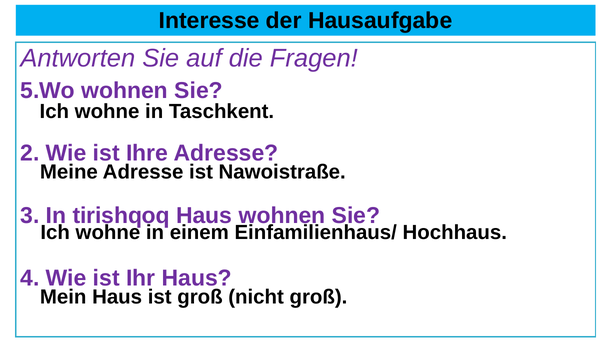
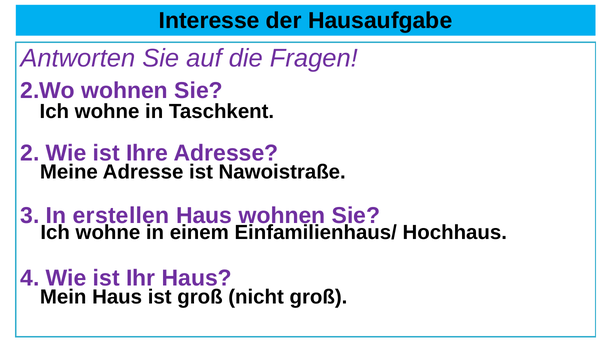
5.Wo: 5.Wo -> 2.Wo (48, 91)
tirishqoq: tirishqoq -> erstellen (121, 216)
